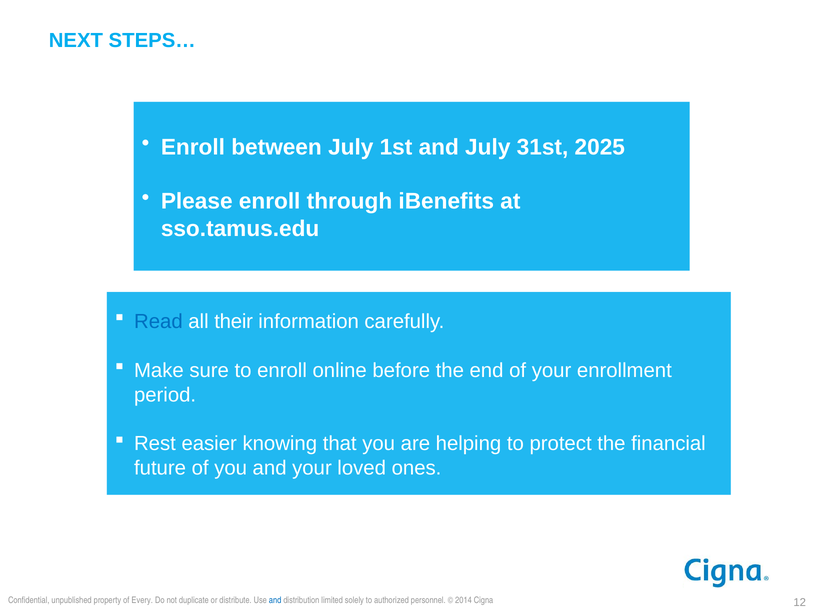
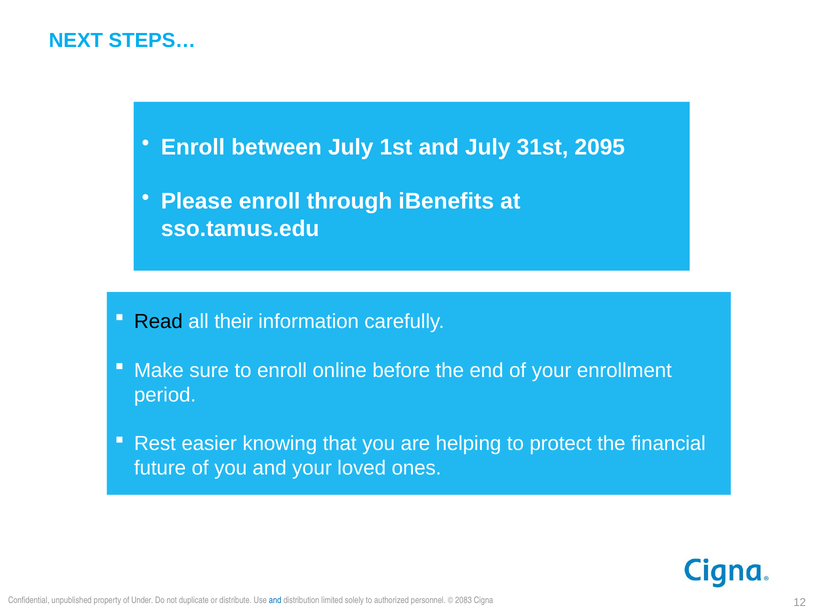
2025: 2025 -> 2095 (600, 147)
Read colour: blue -> black (158, 321)
Every: Every -> Under (142, 600)
2014: 2014 -> 2083 (464, 600)
